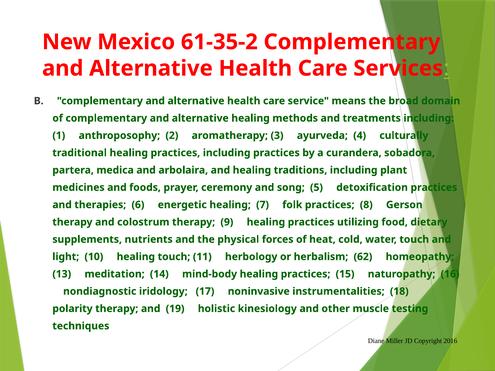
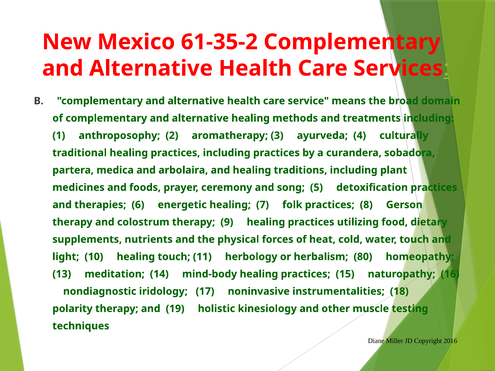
62: 62 -> 80 (363, 257)
